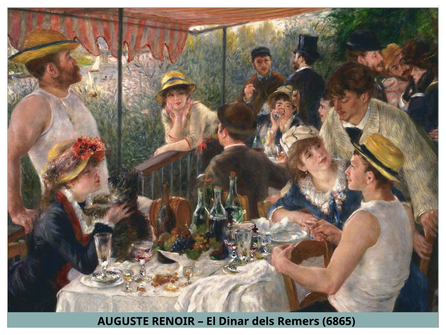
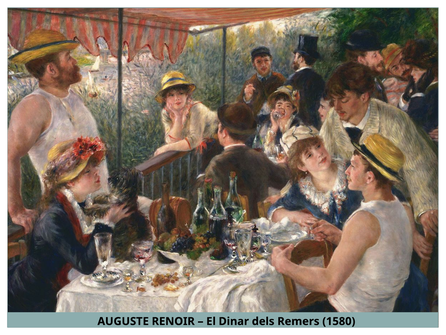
6865: 6865 -> 1580 (339, 321)
